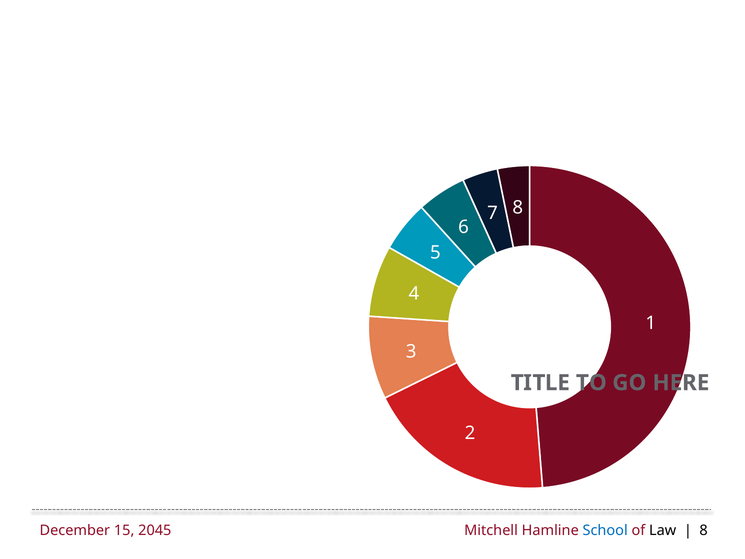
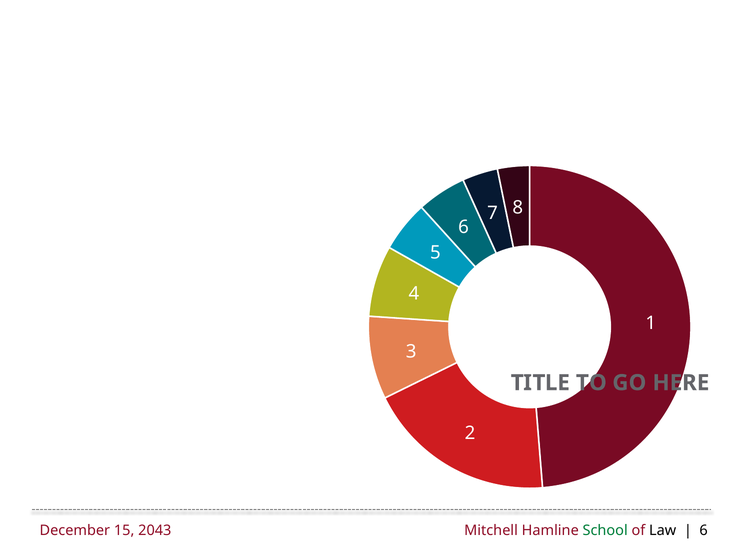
2045: 2045 -> 2043 (155, 530)
School colour: blue -> green (605, 530)
8: 8 -> 6 (704, 530)
